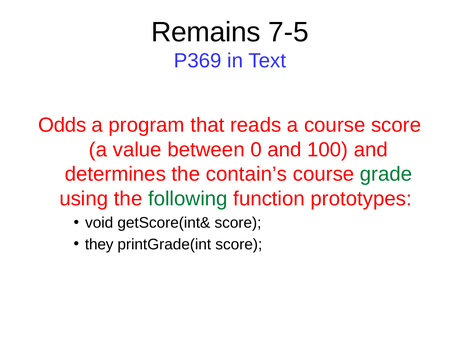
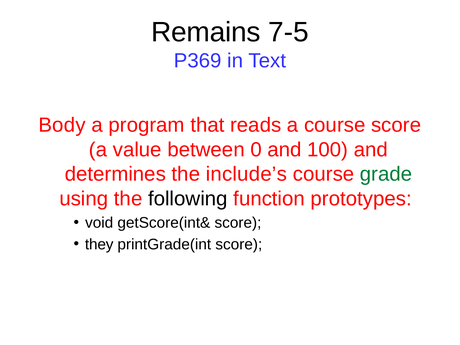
Odds: Odds -> Body (62, 125)
contain’s: contain’s -> include’s (246, 174)
following colour: green -> black (188, 199)
